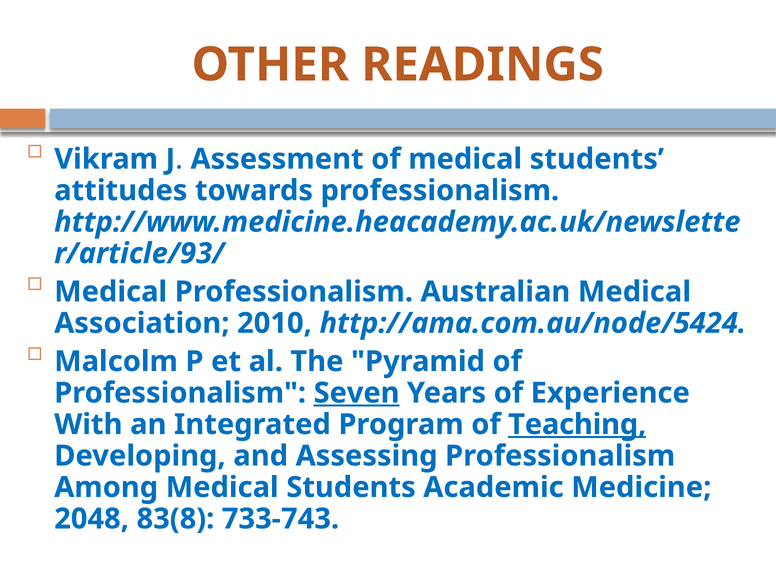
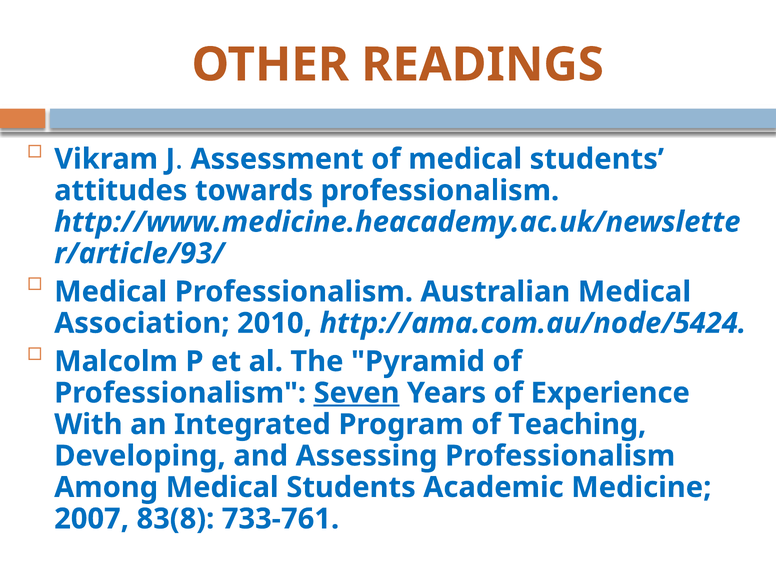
Teaching underline: present -> none (577, 424)
2048: 2048 -> 2007 (92, 519)
733-743: 733-743 -> 733-761 (280, 519)
